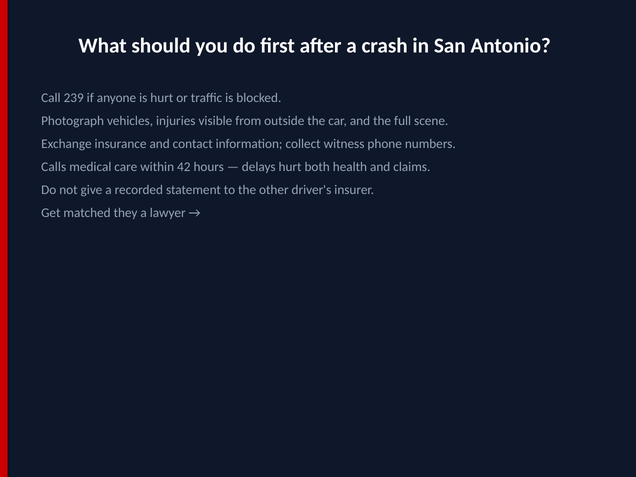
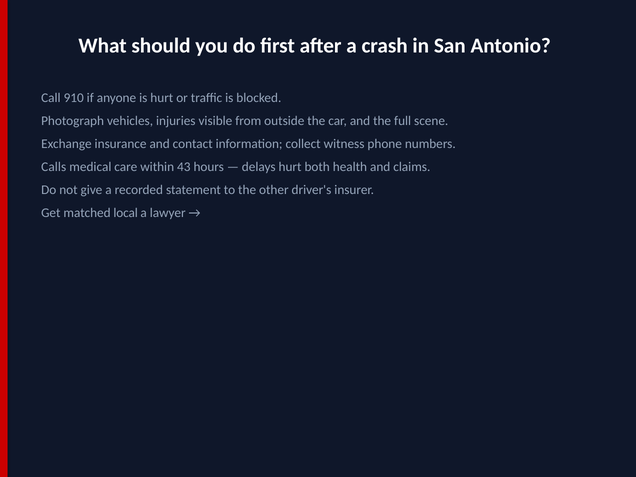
239: 239 -> 910 (74, 98)
42: 42 -> 43 (184, 167)
they: they -> local (126, 213)
